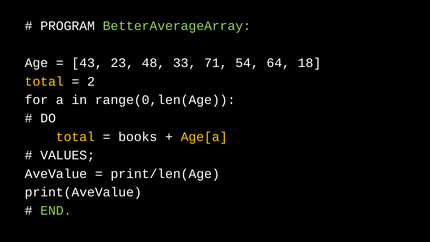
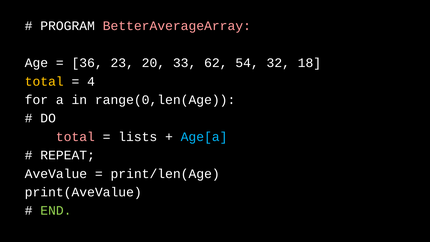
BetterAverageArray colour: light green -> pink (177, 26)
43: 43 -> 36 (87, 63)
48: 48 -> 20 (153, 63)
71: 71 -> 62 (216, 63)
64: 64 -> 32 (278, 63)
2: 2 -> 4 (91, 81)
total colour: yellow -> pink (75, 137)
books: books -> lists (138, 137)
Age[a colour: yellow -> light blue (204, 137)
VALUES: VALUES -> REPEAT (68, 155)
